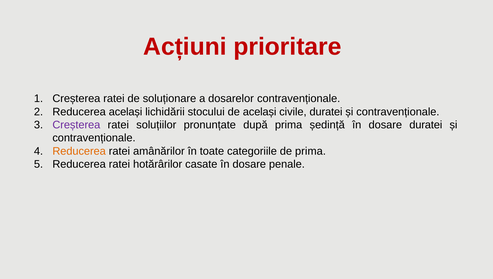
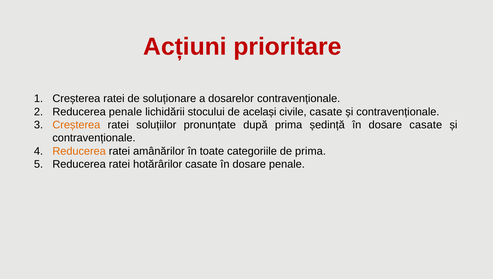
Reducerea același: același -> penale (125, 112)
civile duratei: duratei -> casate (326, 112)
Creșterea colour: purple -> orange (76, 125)
dosare duratei: duratei -> casate (426, 125)
